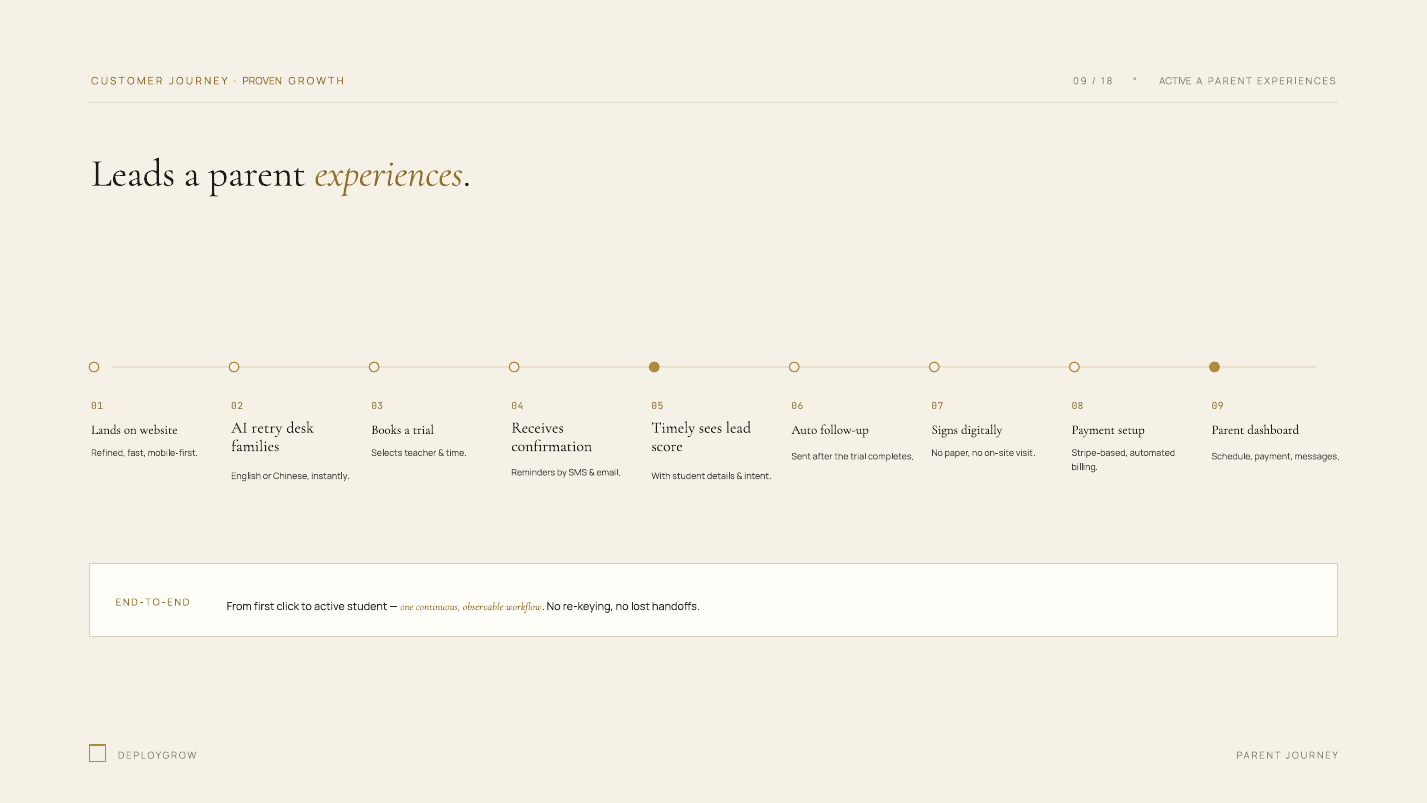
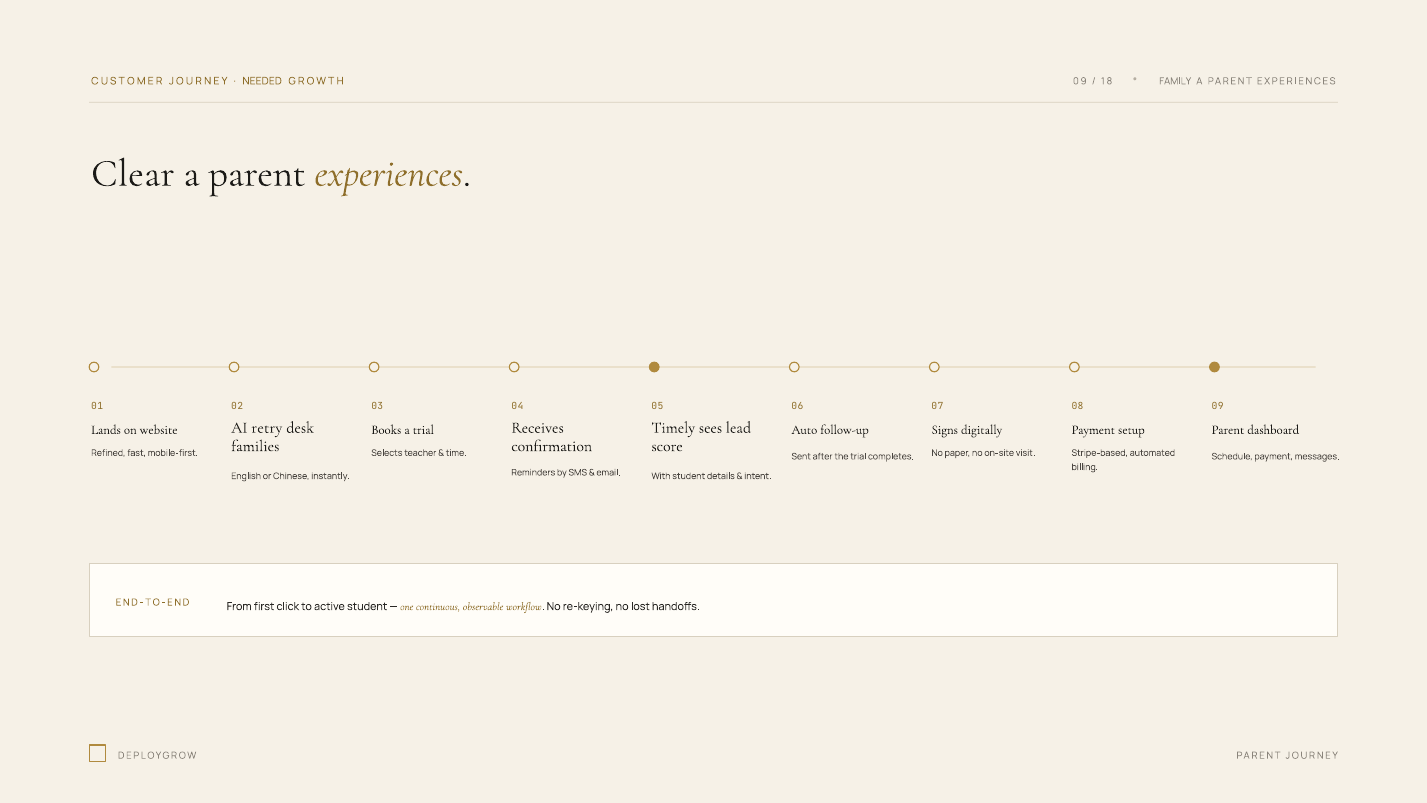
PROVEN: PROVEN -> NEEDED (262, 81)
18 ACTIVE: ACTIVE -> FAMILY (1175, 81)
Leads: Leads -> Clear (133, 173)
